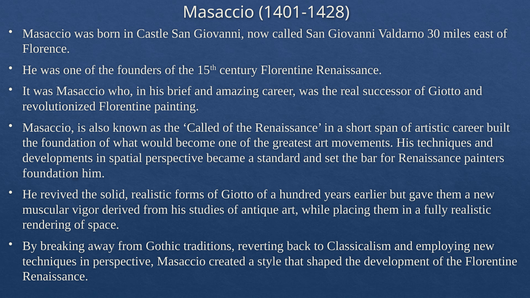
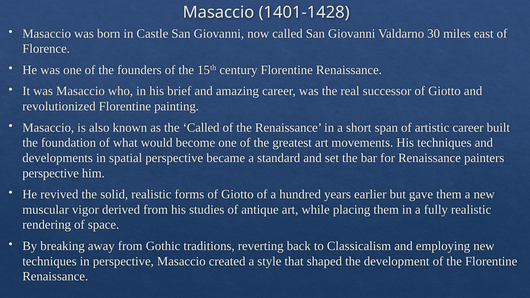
foundation: foundation -> perspective (51, 173)
